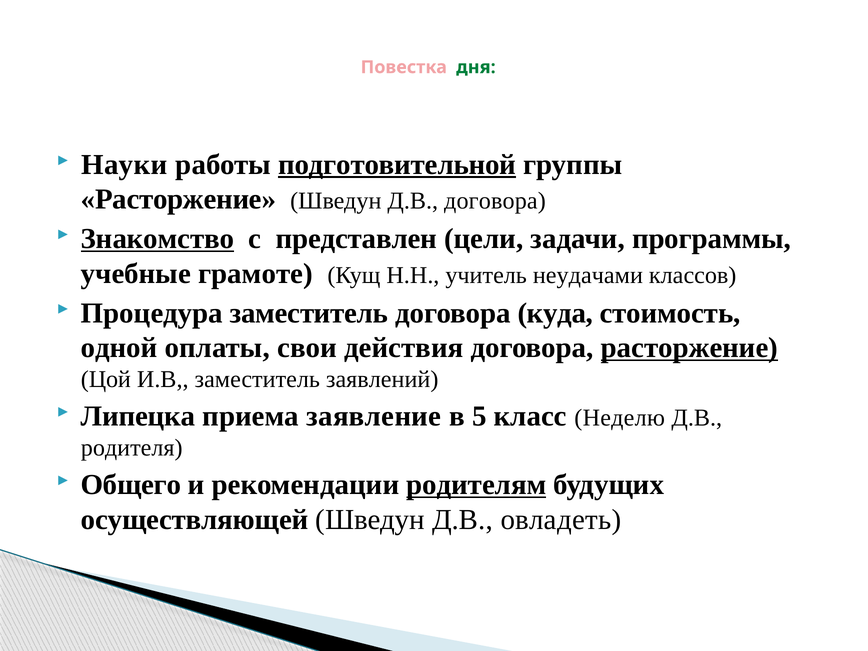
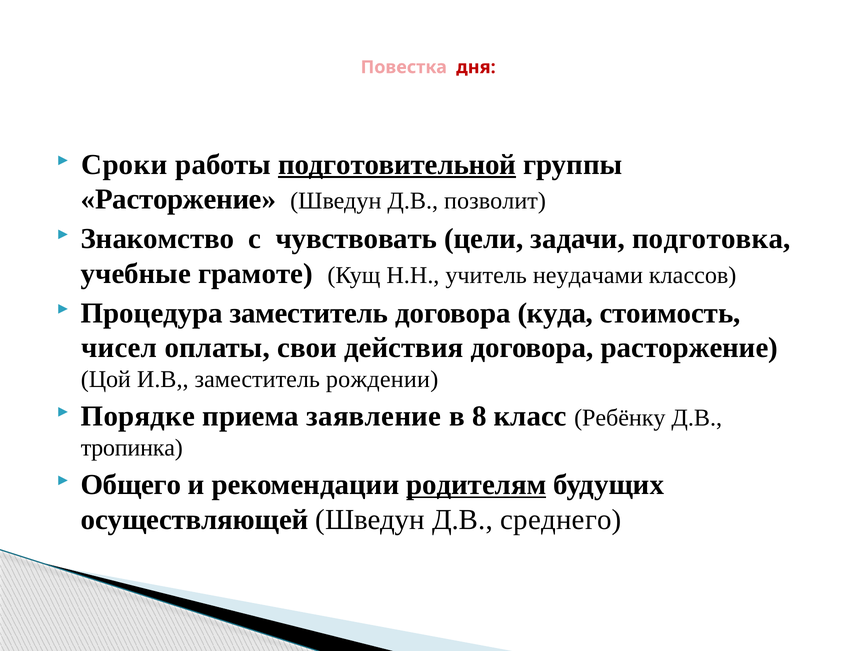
дня colour: green -> red (476, 67)
Науки: Науки -> Сроки (124, 165)
Д.В договора: договора -> позволит (495, 201)
Знакомство underline: present -> none (157, 239)
представлен: представлен -> чувствовать (356, 239)
программы: программы -> подготовка (711, 239)
одной: одной -> чисел (119, 348)
расторжение underline: present -> none (689, 348)
заявлений: заявлений -> рождении (382, 379)
Липецка: Липецка -> Порядке (138, 416)
5: 5 -> 8 (479, 416)
Неделю: Неделю -> Ребёнку (620, 418)
родителя: родителя -> тропинка (132, 448)
овладеть: овладеть -> среднего (561, 520)
